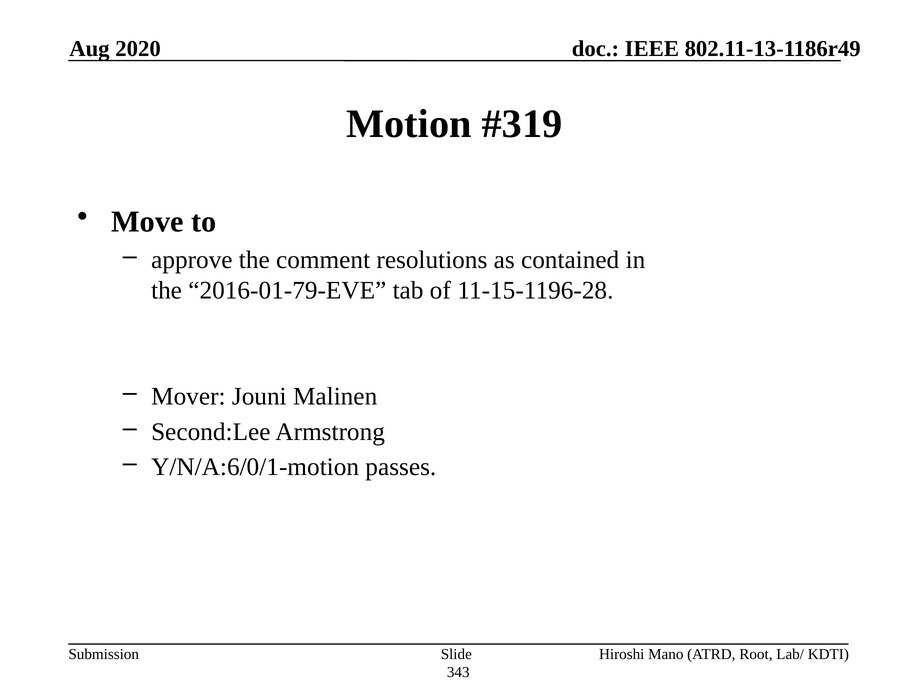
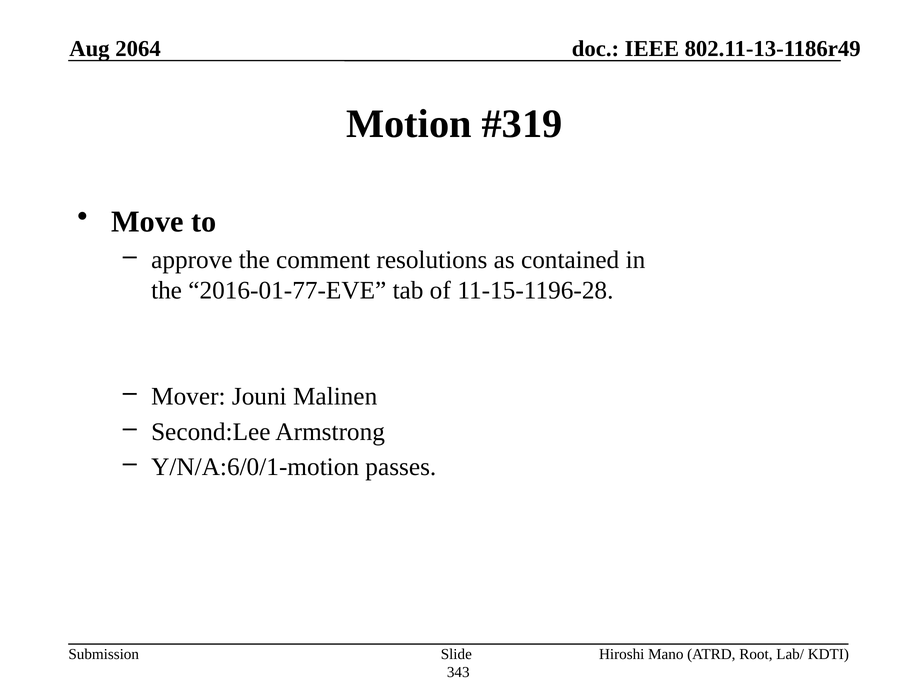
2020: 2020 -> 2064 (138, 49)
2016-01-79-EVE: 2016-01-79-EVE -> 2016-01-77-EVE (287, 290)
